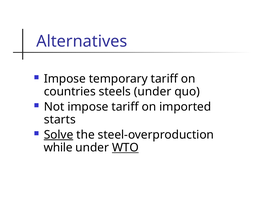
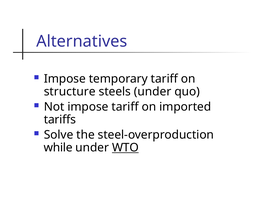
countries: countries -> structure (70, 92)
starts: starts -> tariffs (60, 120)
Solve underline: present -> none (59, 135)
